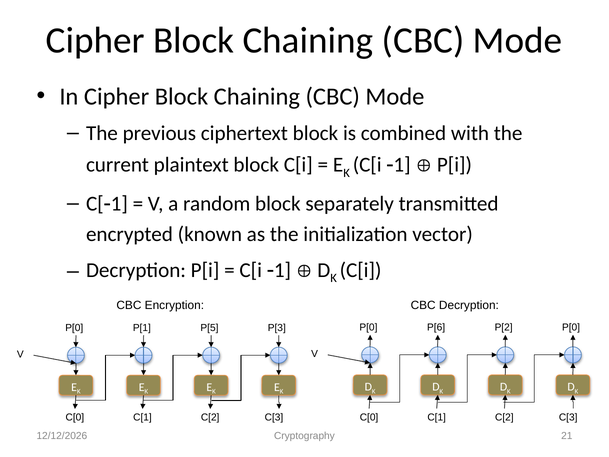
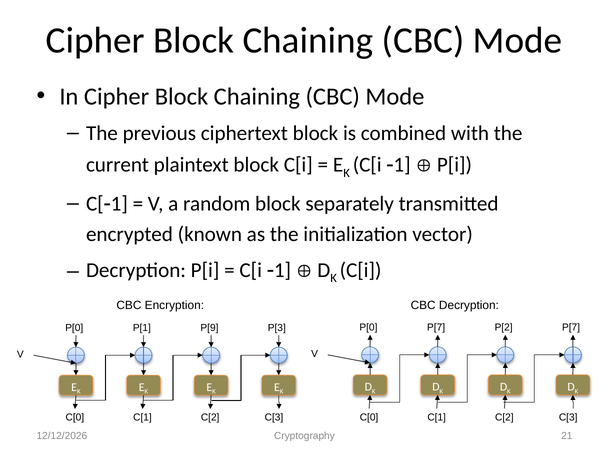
P[6: P[6 -> P[7 (436, 327)
P[0: P[0 -> P[7 (571, 327)
P[5: P[5 -> P[9 (209, 328)
